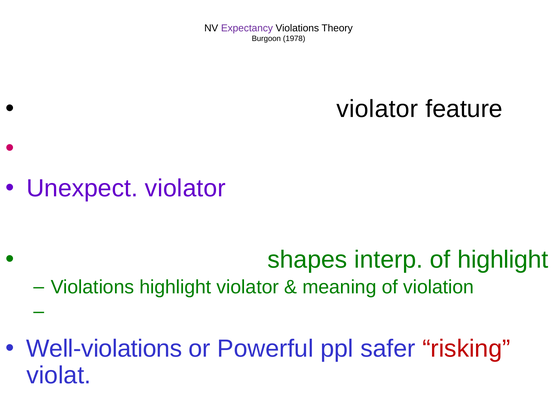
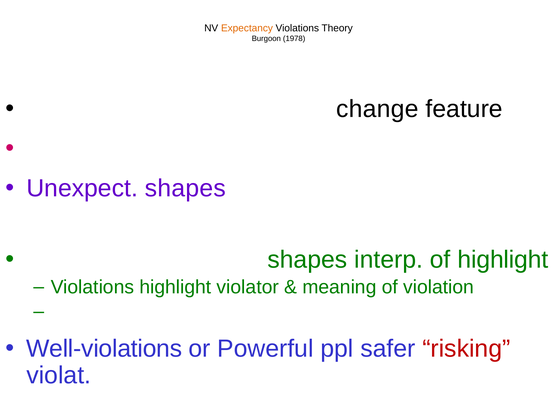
Expectancy colour: purple -> orange (247, 28)
violator: violator -> change (377, 109)
Unexpect violator: violator -> shapes (185, 188)
